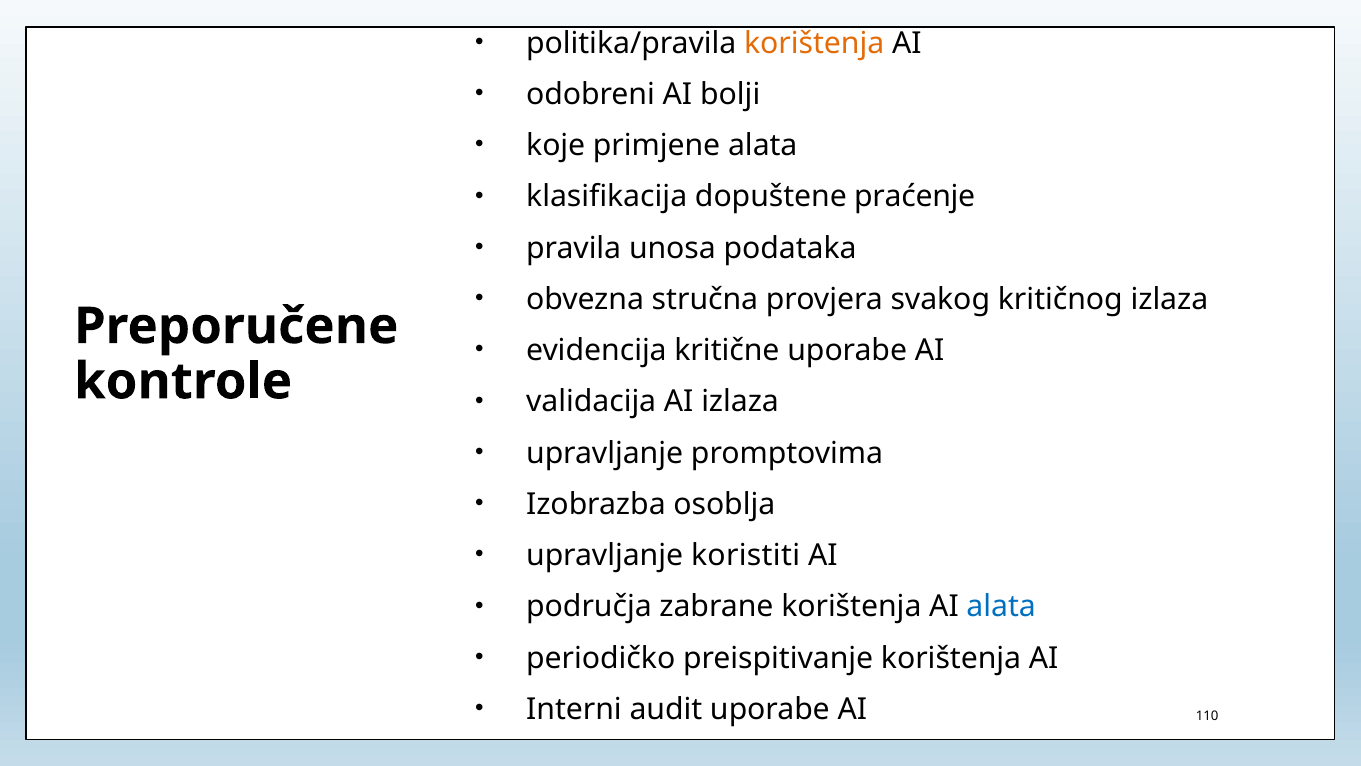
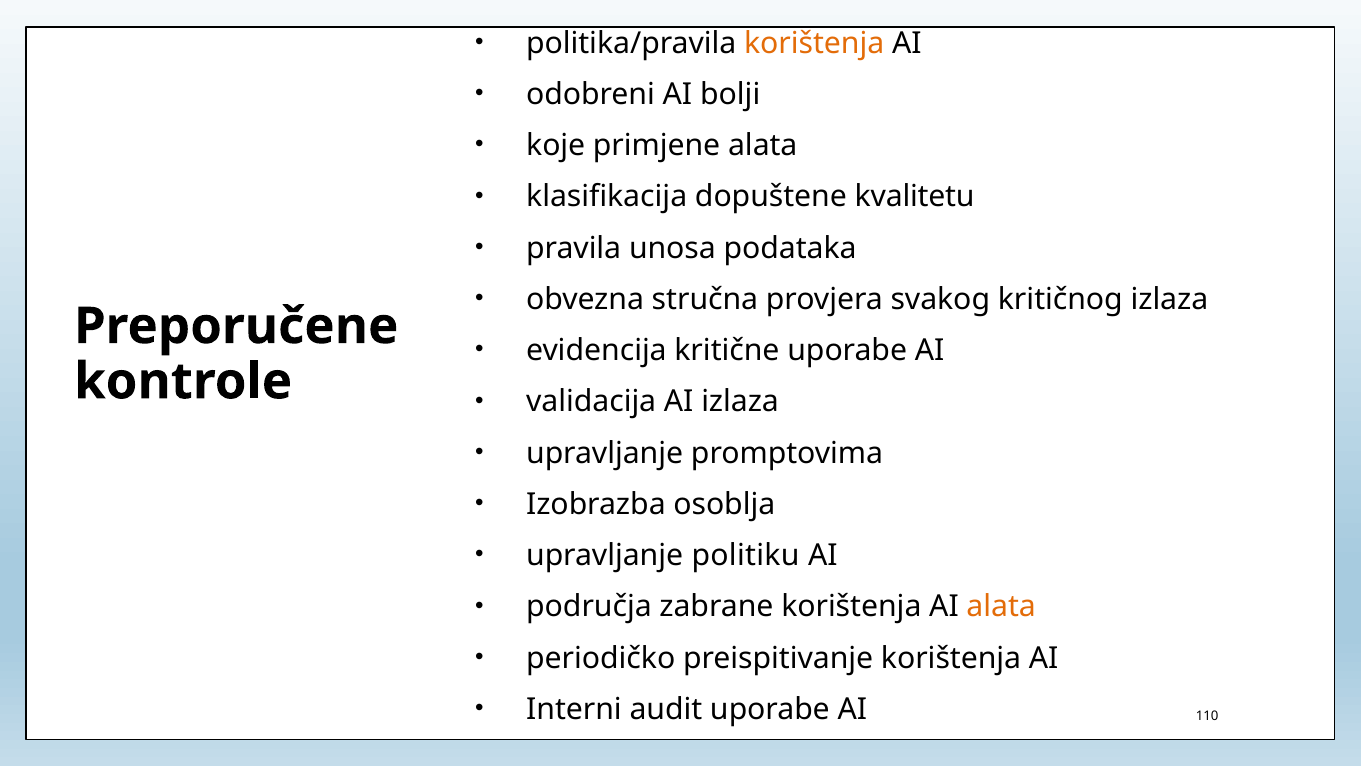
praćenje: praćenje -> kvalitetu (915, 197)
koristiti: koristiti -> politiku (746, 555)
alata colour: blue -> orange (1001, 607)
